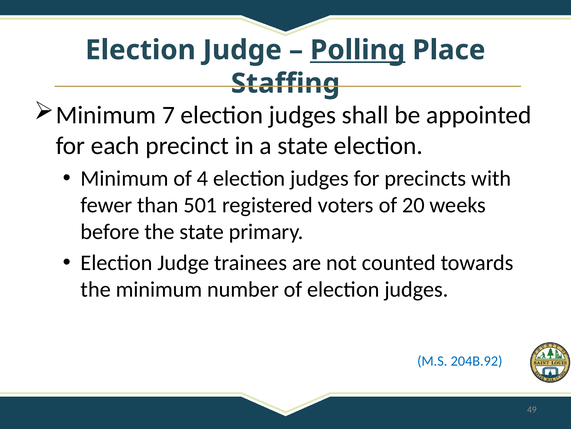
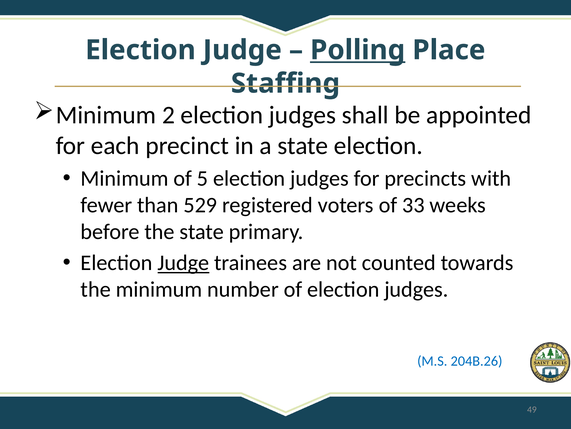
7: 7 -> 2 (168, 115)
4: 4 -> 5 (203, 178)
501: 501 -> 529 (200, 205)
20: 20 -> 33 (413, 205)
Judge underline: none -> present (183, 263)
204B.92: 204B.92 -> 204B.26 (477, 360)
